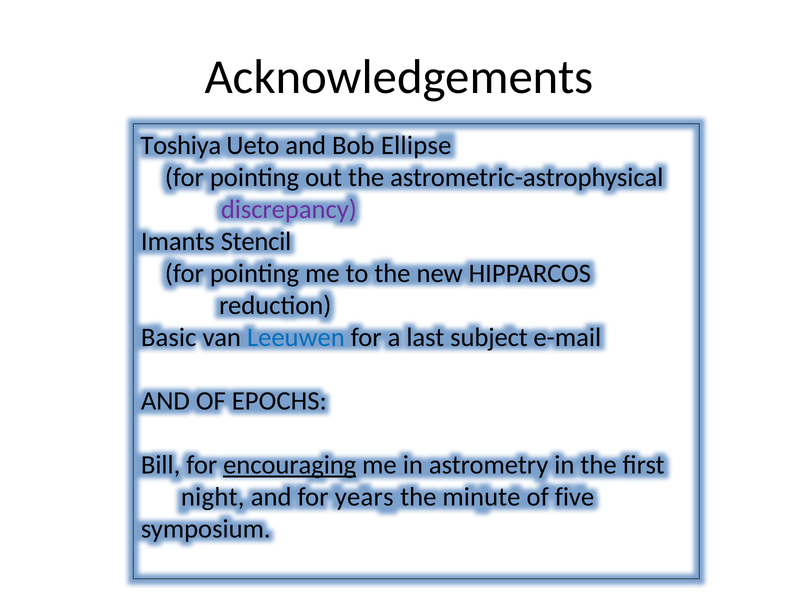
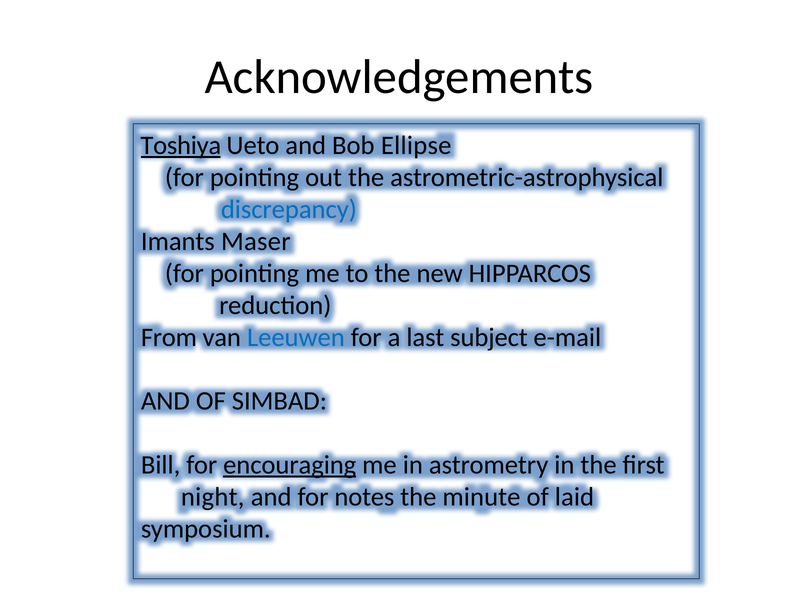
Toshiya underline: none -> present (181, 146)
discrepancy colour: purple -> blue (289, 210)
Stencil: Stencil -> Maser (256, 242)
Basic: Basic -> From (169, 337)
EPOCHS: EPOCHS -> SIMBAD (279, 401)
years: years -> notes (364, 497)
five: five -> laid (574, 497)
